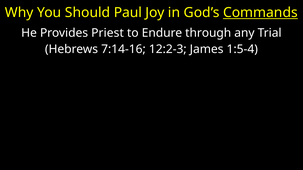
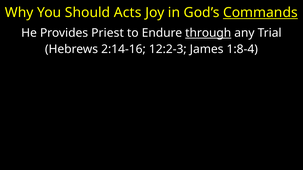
Paul: Paul -> Acts (128, 13)
through underline: none -> present (208, 33)
7:14-16: 7:14-16 -> 2:14-16 (123, 49)
1:5-4: 1:5-4 -> 1:8-4 (242, 49)
